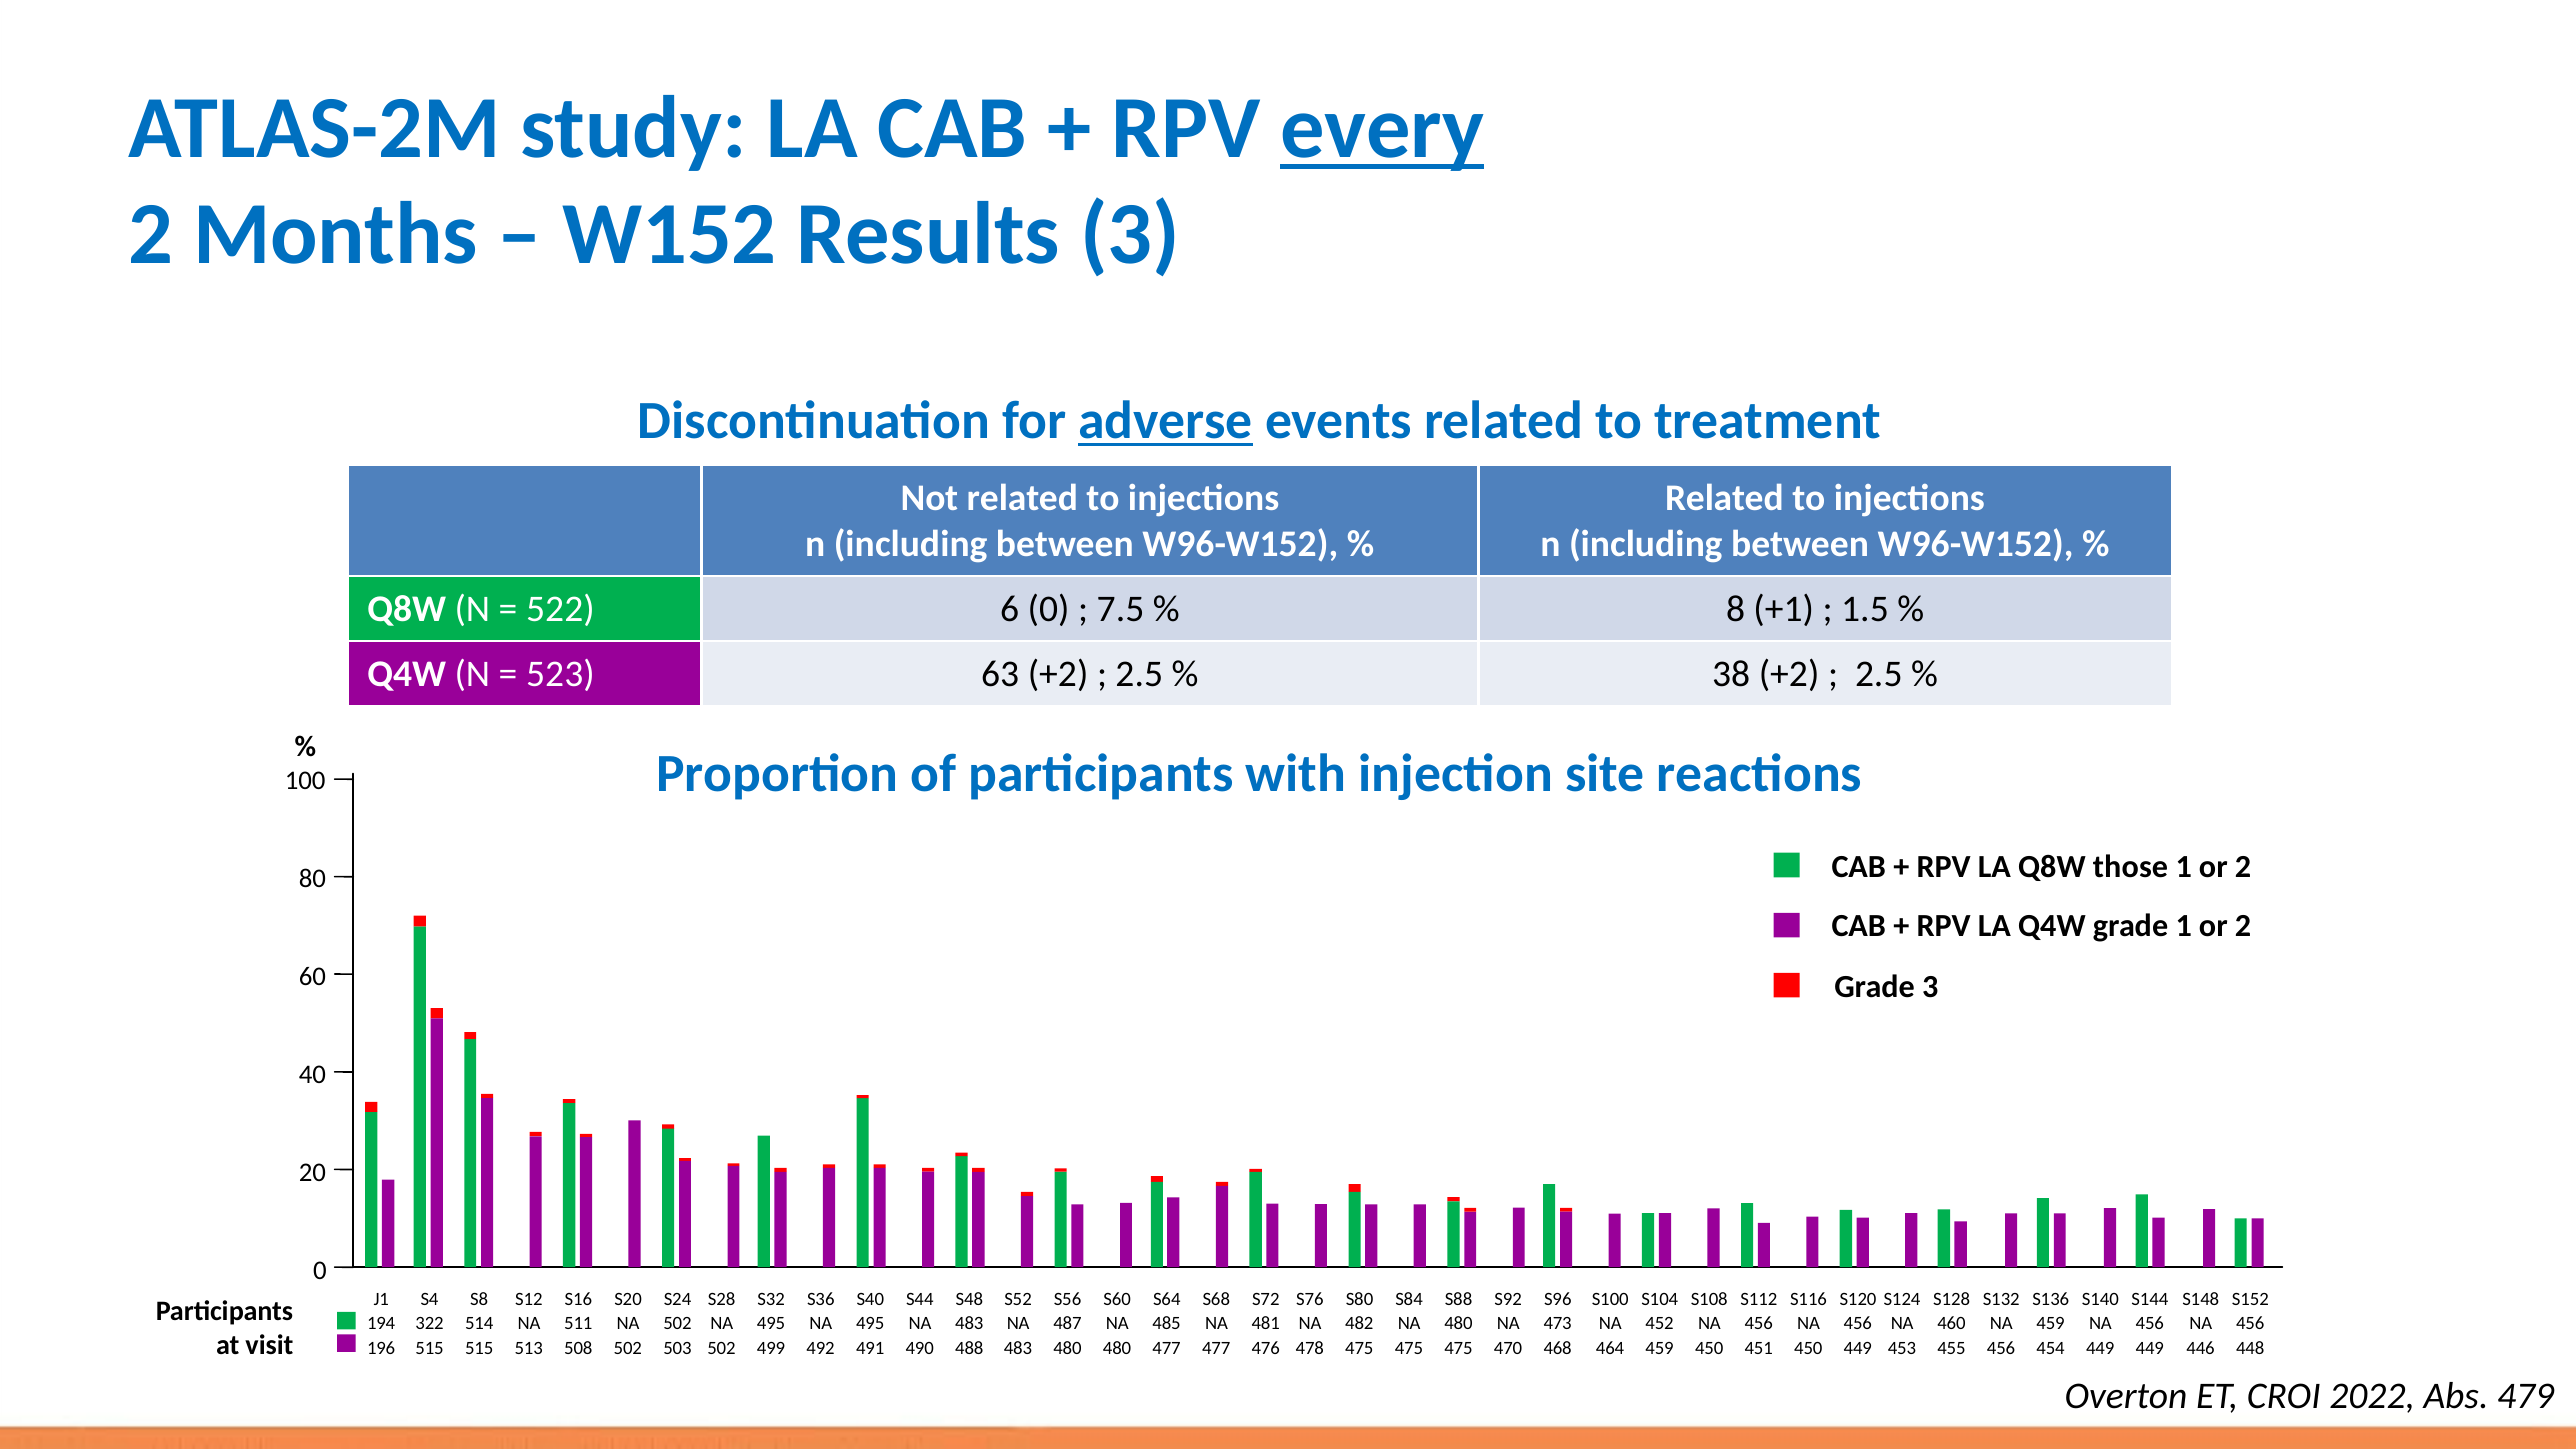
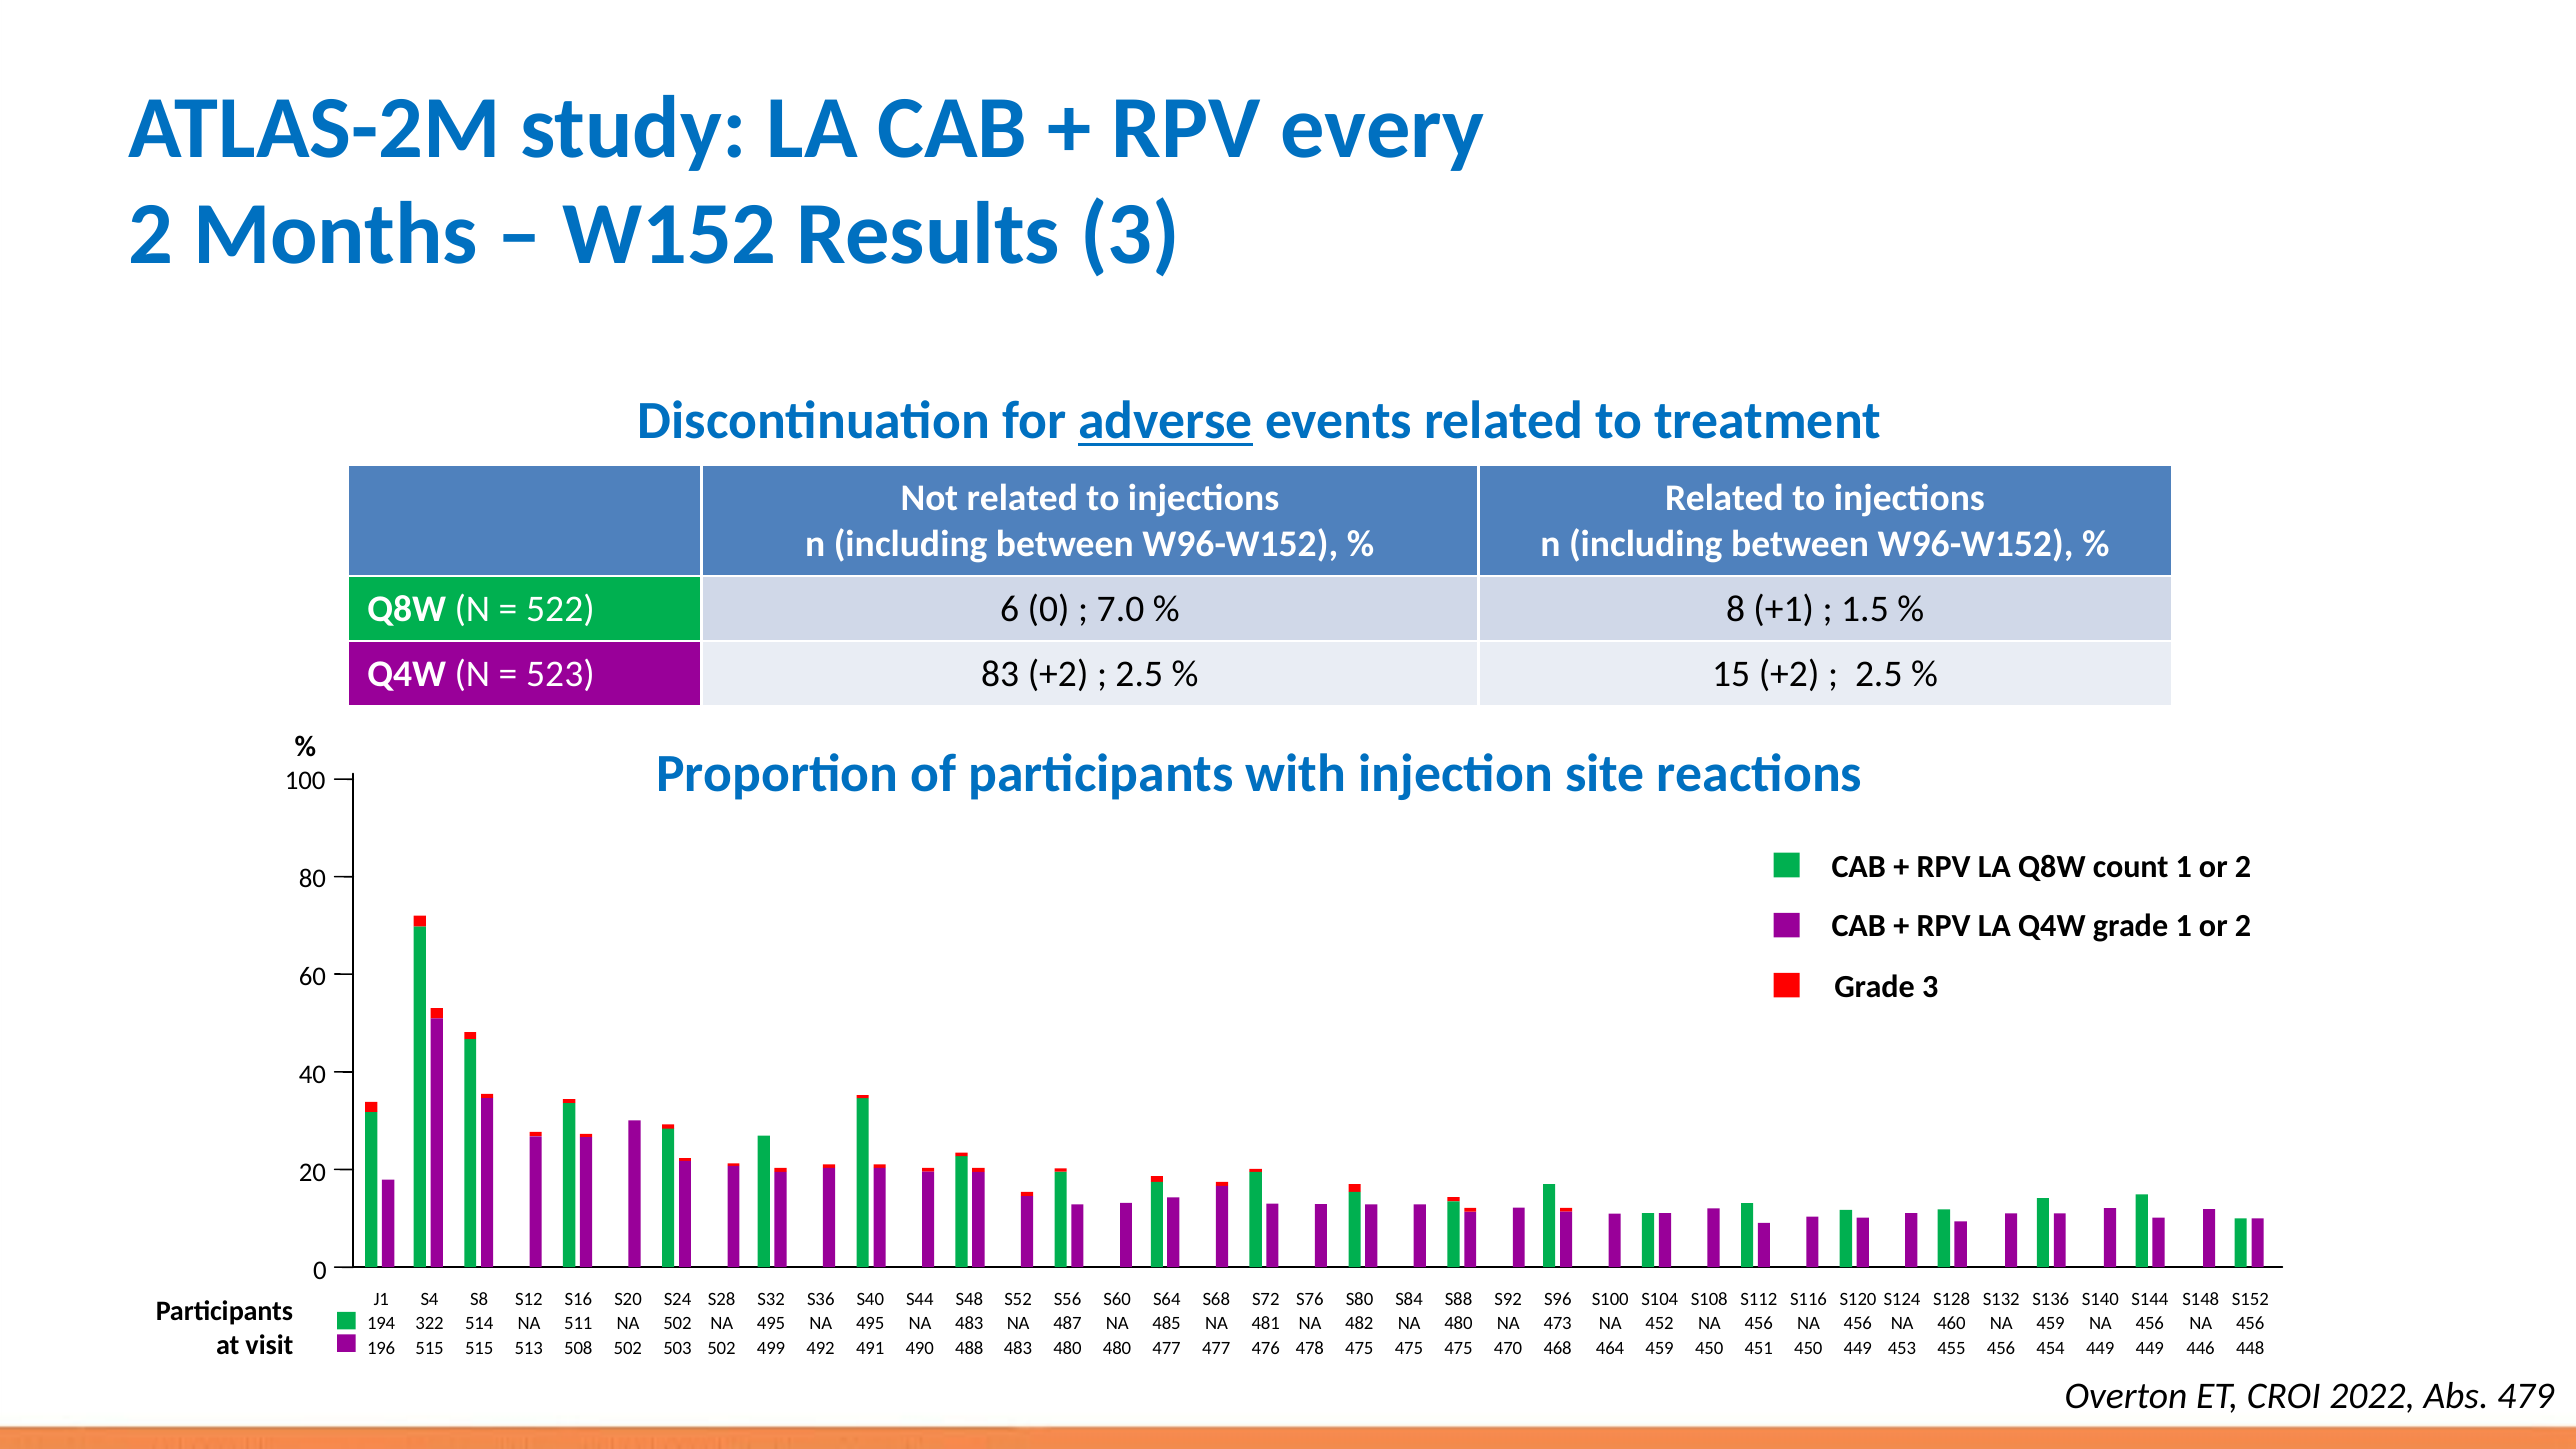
every underline: present -> none (1382, 128)
7.5: 7.5 -> 7.0 (1121, 609)
63: 63 -> 83 (1000, 674)
38: 38 -> 15 (1731, 674)
those: those -> count (2131, 867)
